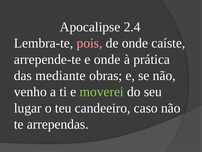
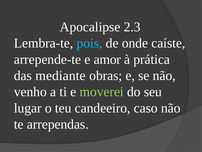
2.4: 2.4 -> 2.3 (132, 27)
pois colour: pink -> light blue (90, 43)
e onde: onde -> amor (107, 59)
